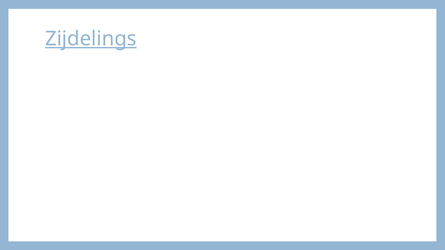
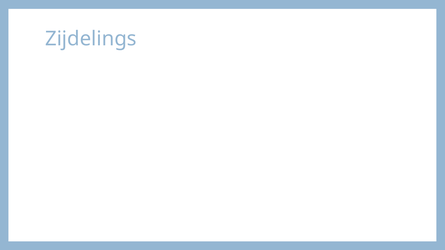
Zijdelings underline: present -> none (91, 39)
